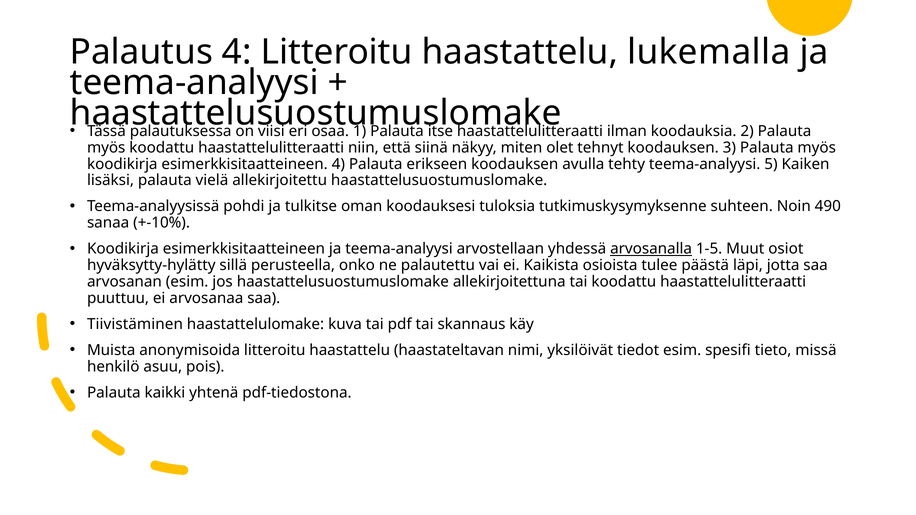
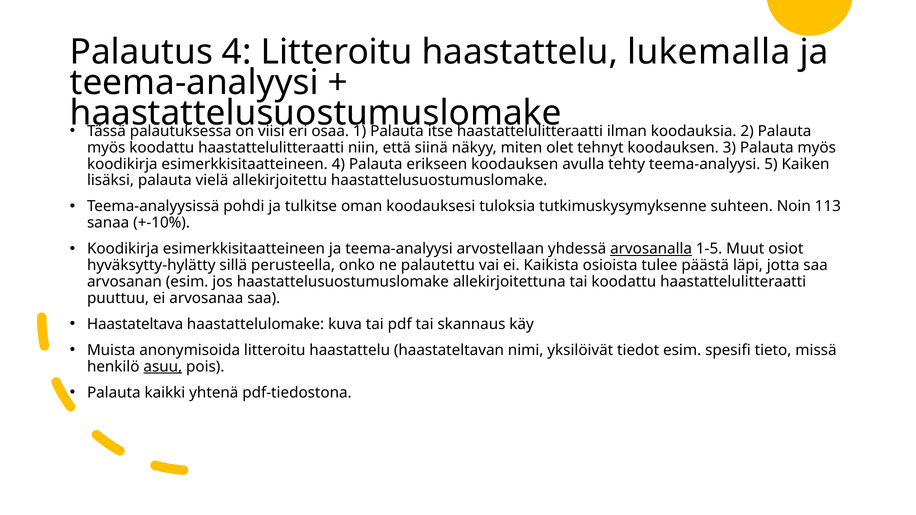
490: 490 -> 113 (828, 207)
Tiivistäminen: Tiivistäminen -> Haastateltava (135, 324)
asuu underline: none -> present (163, 367)
